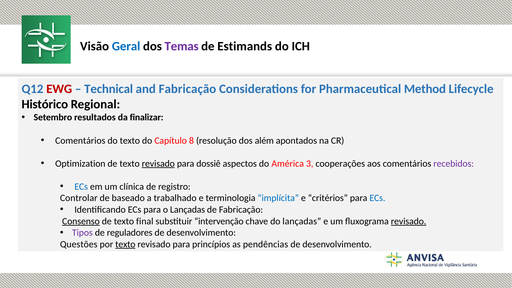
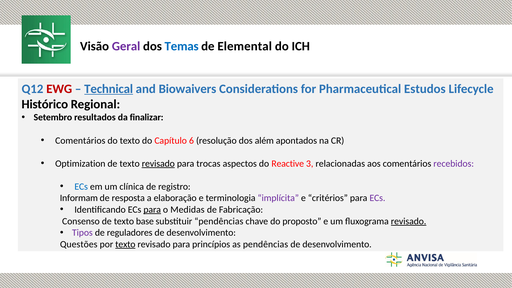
Geral colour: blue -> purple (126, 46)
Temas colour: purple -> blue (182, 46)
Estimands: Estimands -> Elemental (245, 46)
Technical underline: none -> present (109, 89)
and Fabricação: Fabricação -> Biowaivers (187, 89)
Method: Method -> Estudos (425, 89)
8: 8 -> 6 (191, 141)
dossiê: dossiê -> trocas (208, 164)
América: América -> Reactive (288, 164)
cooperações: cooperações -> relacionadas (340, 164)
Controlar: Controlar -> Informam (79, 198)
baseado: baseado -> resposta (128, 198)
trabalhado: trabalhado -> elaboração (175, 198)
implícita colour: blue -> purple (278, 198)
ECs colour: blue -> purple (377, 198)
para underline: none -> present (152, 210)
o Lançadas: Lançadas -> Medidas (187, 210)
Consenso underline: present -> none (81, 221)
final: final -> base (145, 221)
substituir intervenção: intervenção -> pendências (219, 221)
do lançadas: lançadas -> proposto (302, 221)
